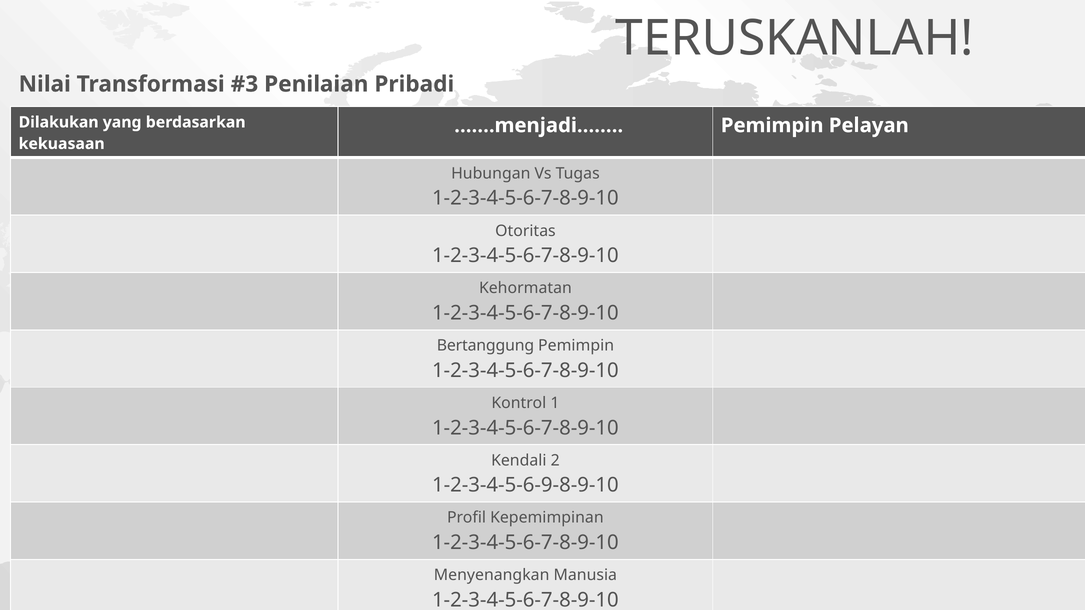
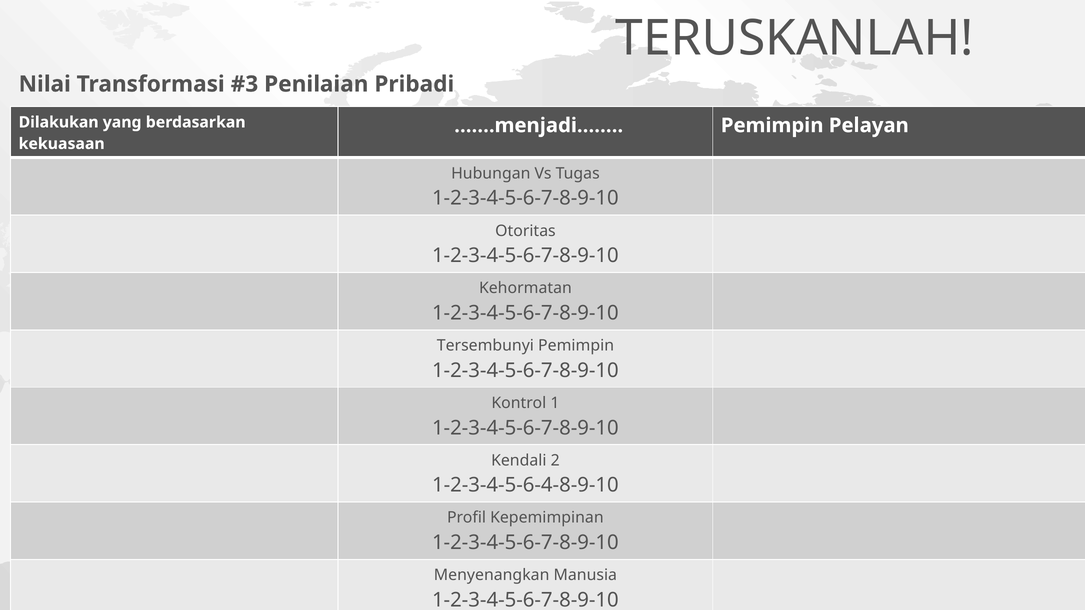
Bertanggung: Bertanggung -> Tersembunyi (485, 346)
1-2-3-4-5-6-9-8-9-10: 1-2-3-4-5-6-9-8-9-10 -> 1-2-3-4-5-6-4-8-9-10 (525, 486)
